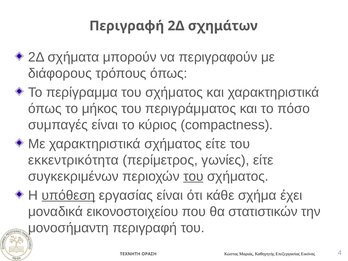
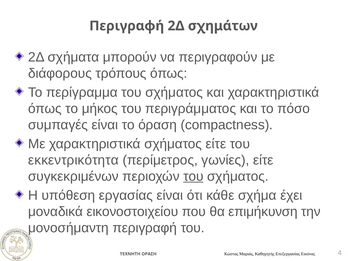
κύριος: κύριος -> όραση (158, 125)
υπόθεση underline: present -> none (68, 195)
στατιστικών: στατιστικών -> επιμήκυνση (263, 212)
